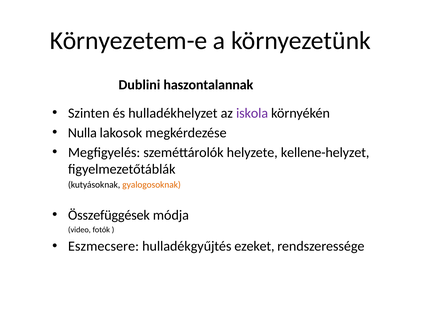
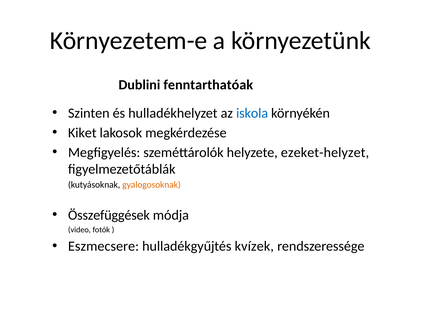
haszontalannak: haszontalannak -> fenntarthatóak (208, 85)
iskola colour: purple -> blue (252, 113)
Nulla: Nulla -> Kiket (82, 133)
kellene-helyzet: kellene-helyzet -> ezeket-helyzet (325, 152)
ezeket: ezeket -> kvízek (254, 246)
